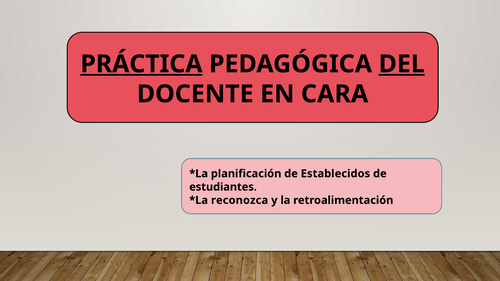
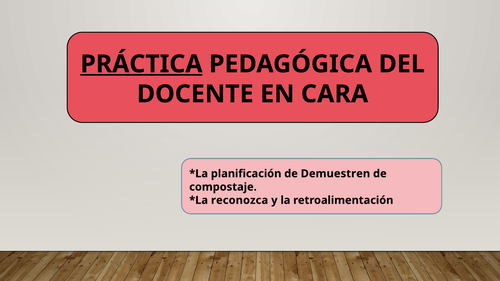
DEL underline: present -> none (402, 64)
Establecidos: Establecidos -> Demuestren (335, 174)
estudiantes: estudiantes -> compostaje (223, 187)
